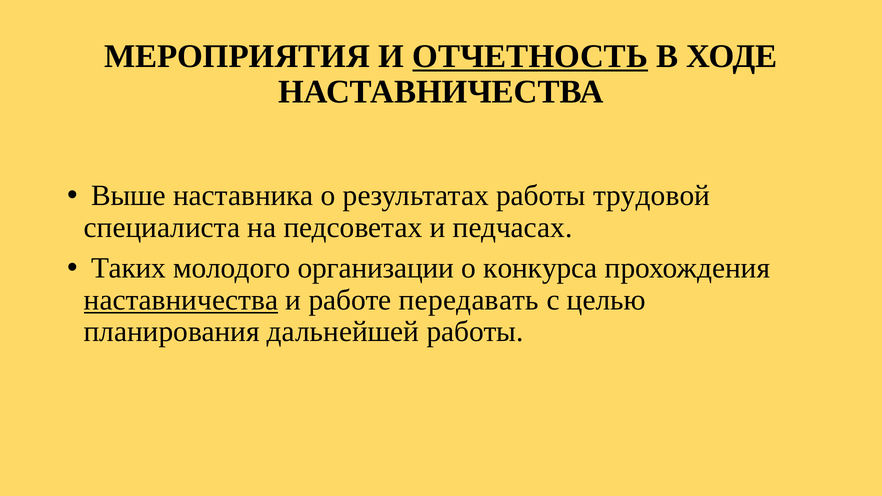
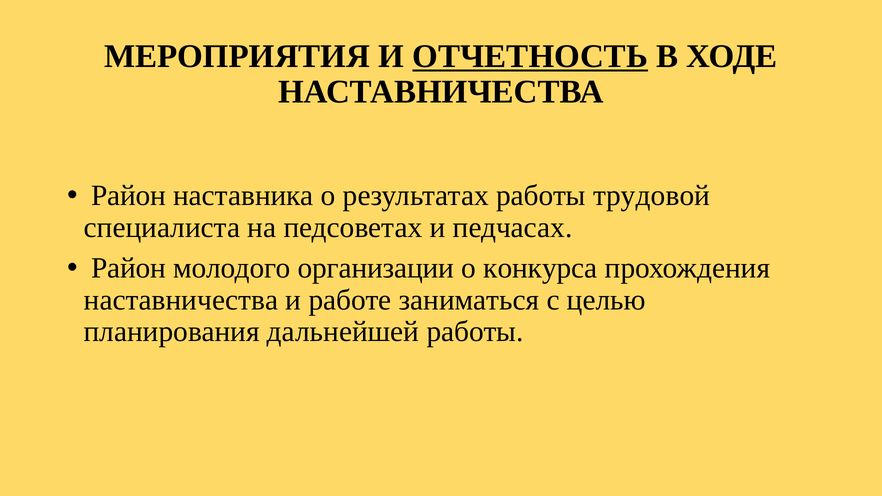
Выше: Выше -> Район (128, 196)
Таких: Таких -> Район (128, 268)
наставничества underline: present -> none (181, 300)
передавать: передавать -> заниматься (469, 300)
